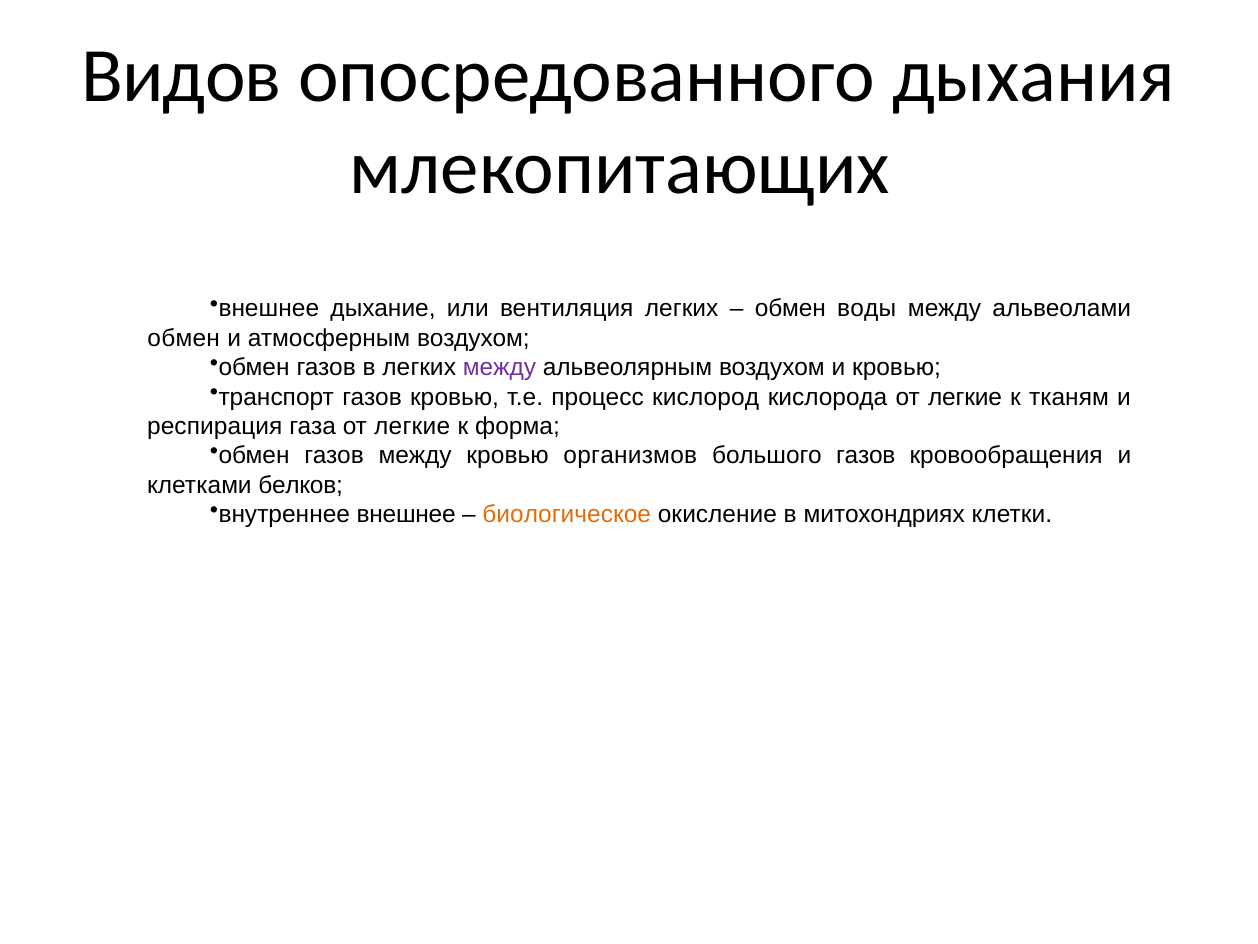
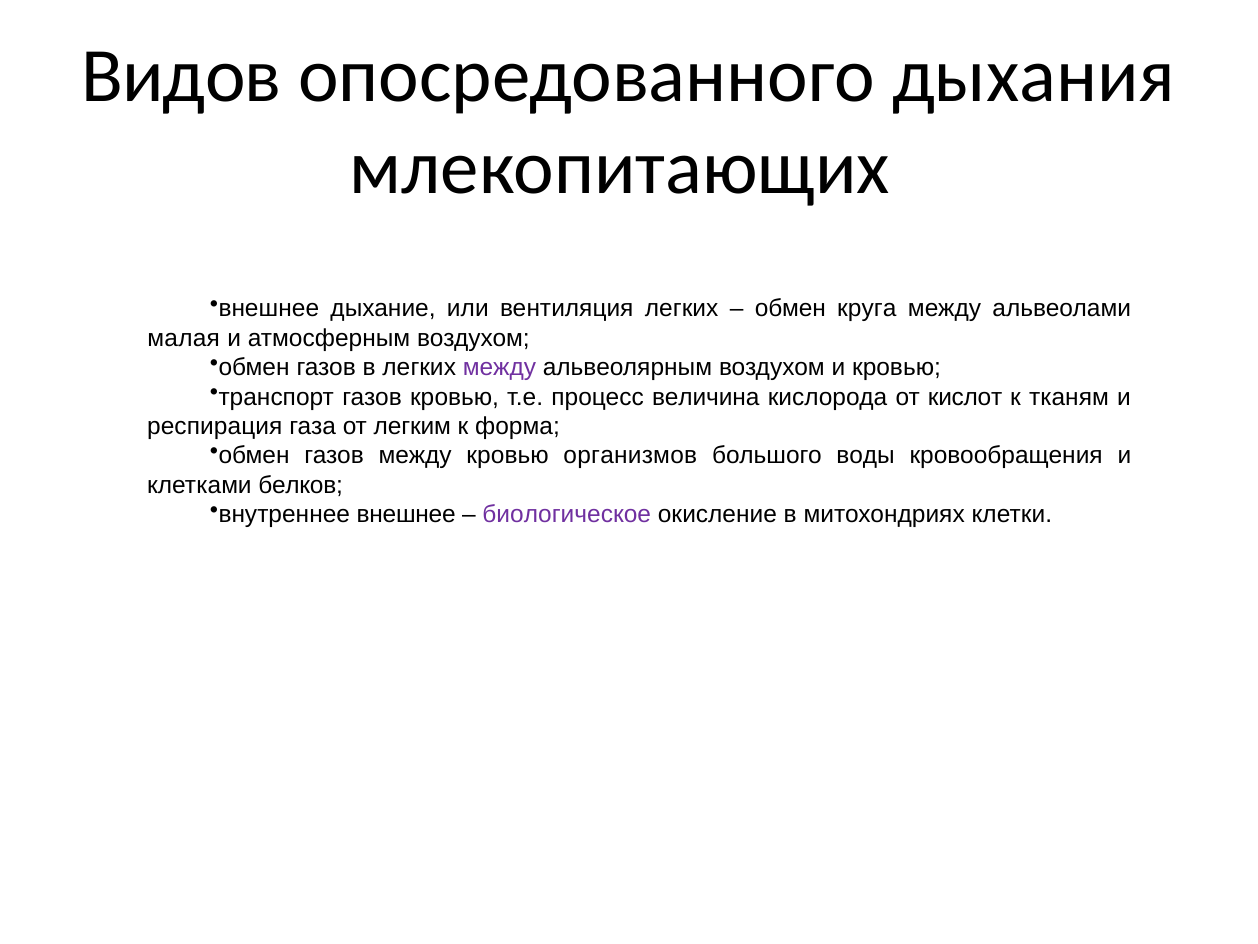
воды: воды -> круга (867, 309)
обмен: обмен -> малая (184, 338)
кислород: кислород -> величина (706, 397)
кислорода от легкие: легкие -> кислот (965, 397)
газа от легкие: легкие -> легким (412, 426)
большого газов: газов -> воды (866, 455)
биологическое colour: orange -> purple (567, 514)
